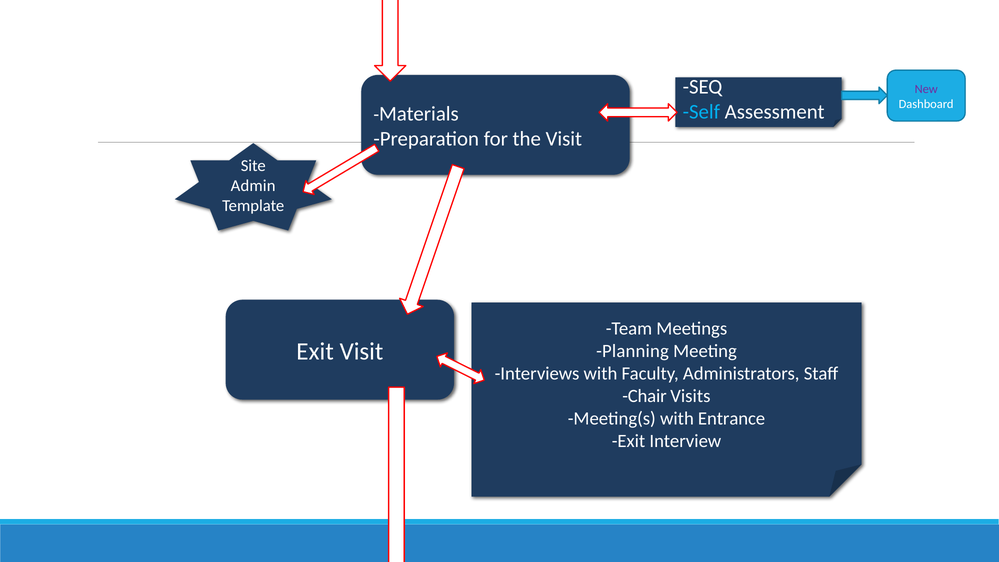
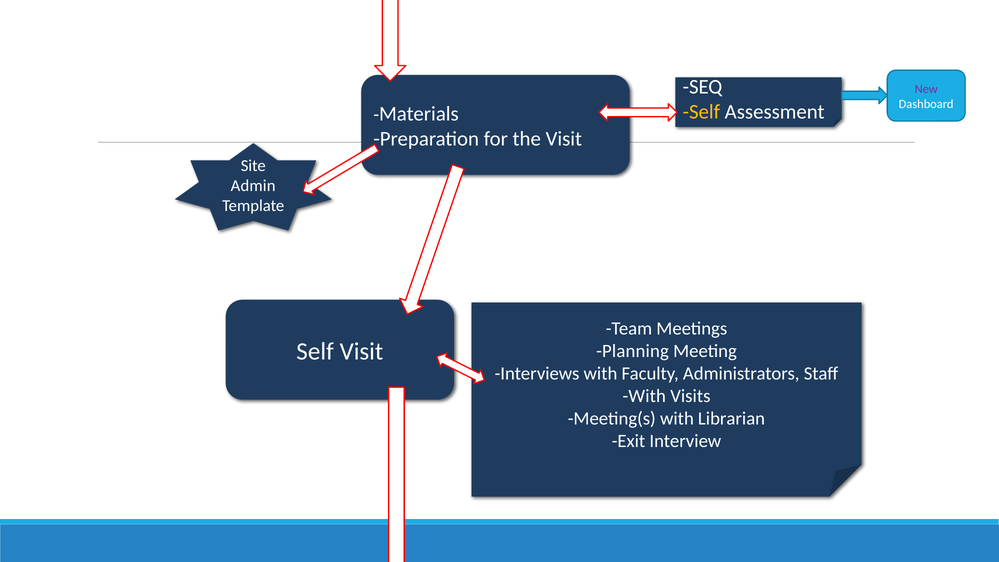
Self colour: light blue -> yellow (701, 112)
Exit: Exit -> Self (315, 351)
Chair: Chair -> With (644, 396)
Entrance: Entrance -> Librarian (732, 418)
